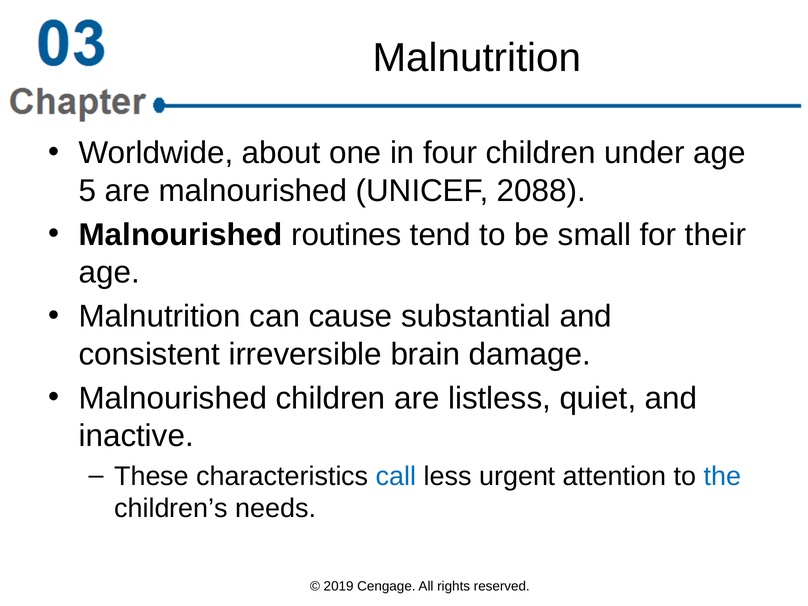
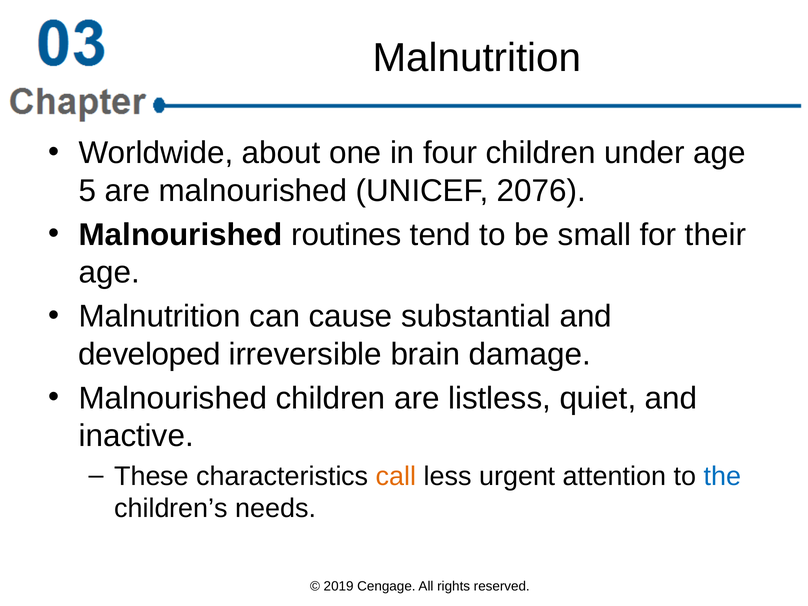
2088: 2088 -> 2076 (541, 191)
consistent: consistent -> developed (149, 354)
call colour: blue -> orange (396, 476)
